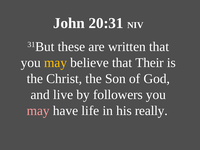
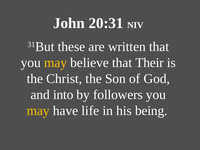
live: live -> into (63, 95)
may colour: pink -> yellow (38, 111)
really: really -> being (151, 111)
